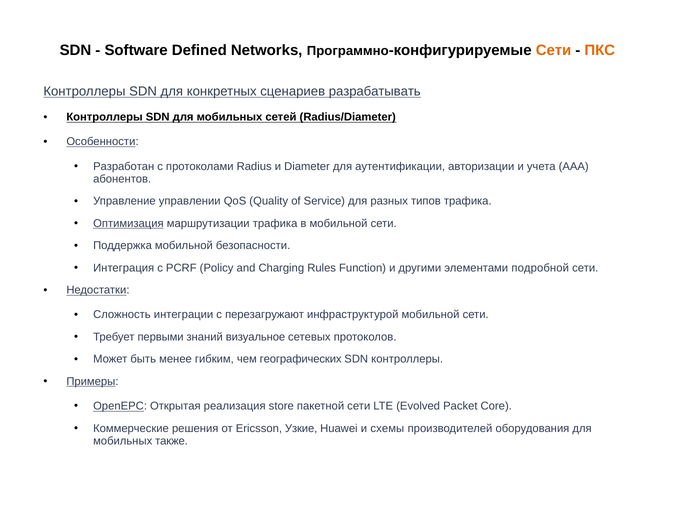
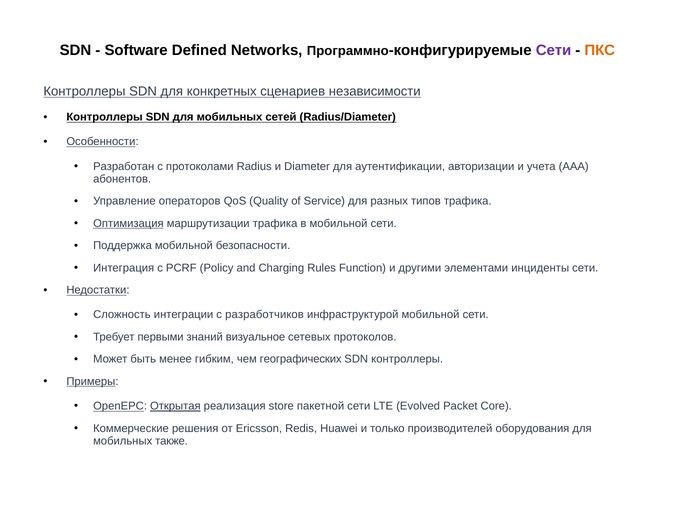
Сети colour: orange -> purple (554, 50)
разрабатывать: разрабатывать -> независимости (375, 92)
управлении: управлении -> операторов (190, 201)
подробной: подробной -> инциденты (540, 268)
перезагружают: перезагружают -> разработчиков (264, 315)
Открытая underline: none -> present (175, 406)
Узкие: Узкие -> Redis (301, 428)
схемы: схемы -> только (387, 428)
